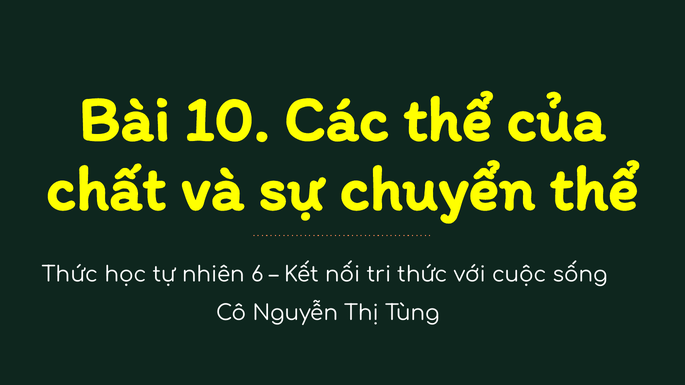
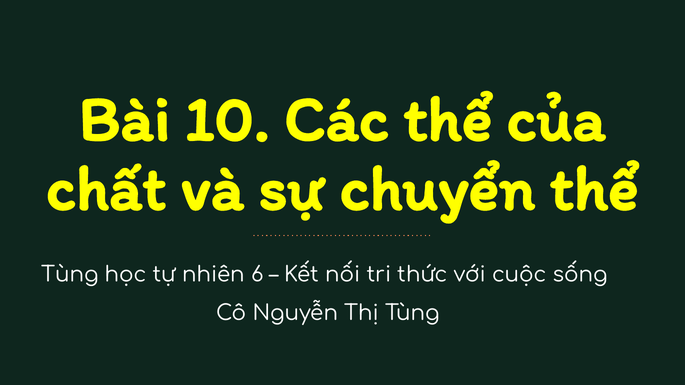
Thức: Thức -> Tùng (70, 275)
